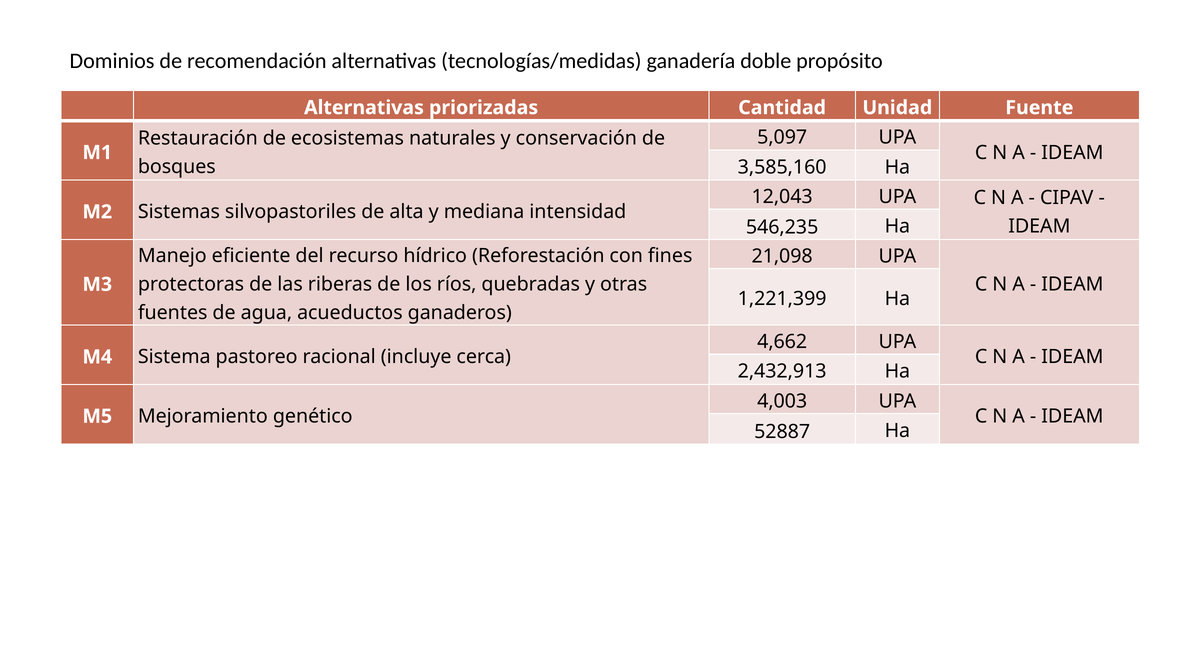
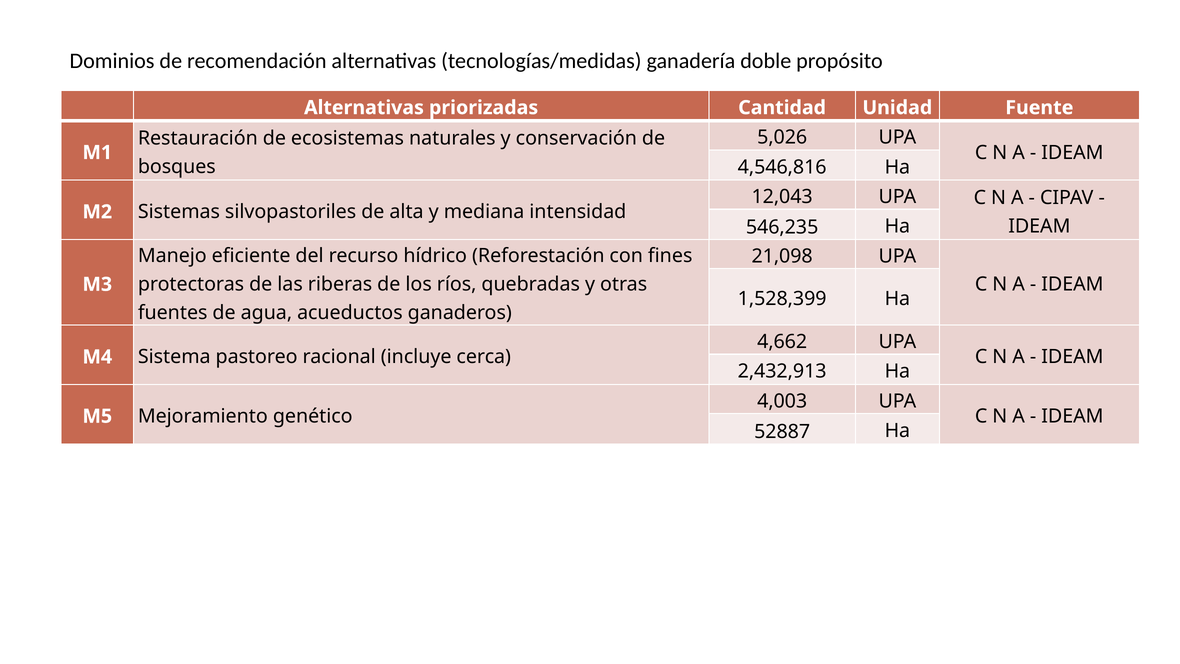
5,097: 5,097 -> 5,026 (782, 137)
3,585,160: 3,585,160 -> 4,546,816 (782, 167)
1,221,399: 1,221,399 -> 1,528,399 (782, 299)
